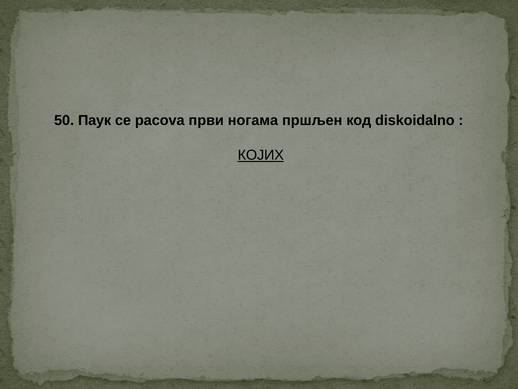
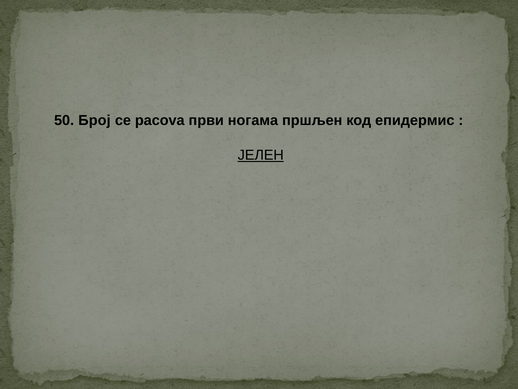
Паук: Паук -> Број (94, 120)
diskoidalno: diskoidalno -> епидермис (415, 120)
КОЈИХ: КОЈИХ -> ЈЕЛЕН (261, 155)
